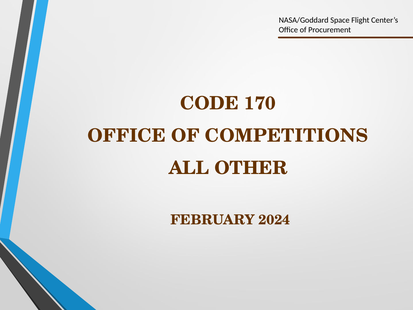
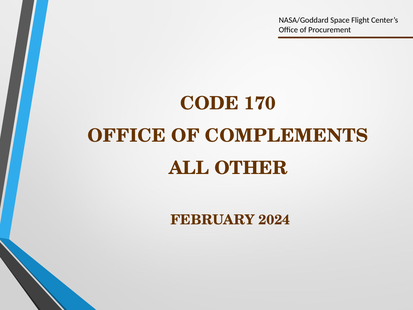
COMPETITIONS: COMPETITIONS -> COMPLEMENTS (286, 136)
